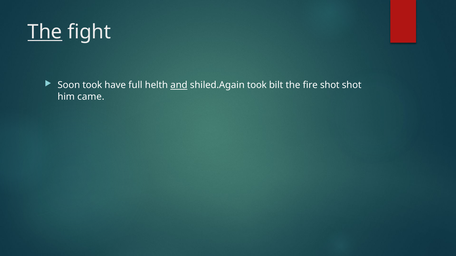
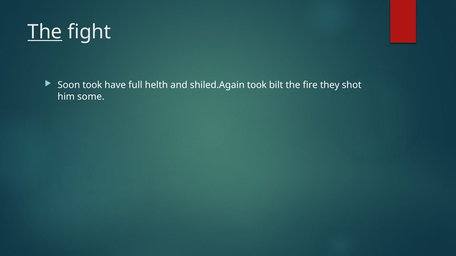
and underline: present -> none (179, 85)
fire shot: shot -> they (330, 85)
came: came -> some (91, 97)
